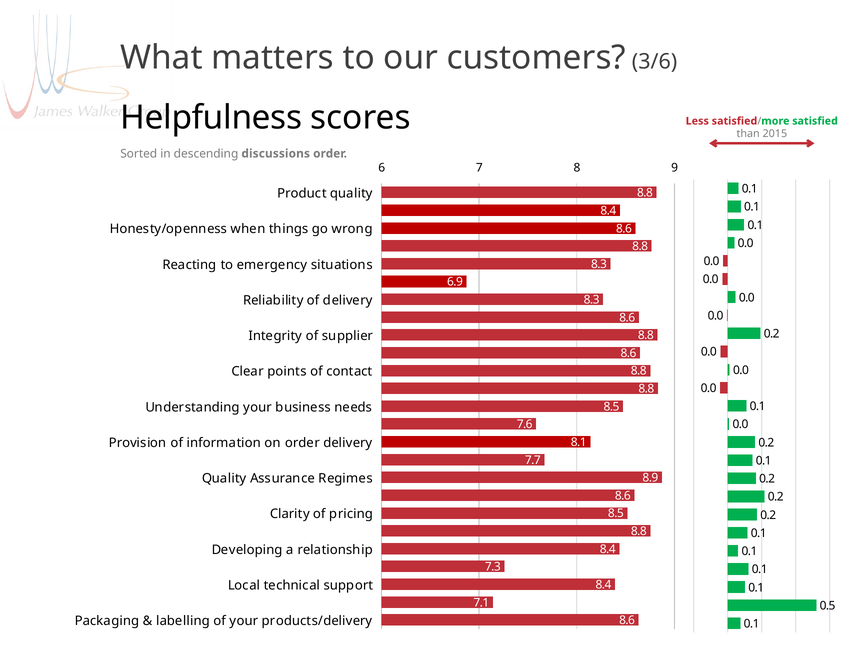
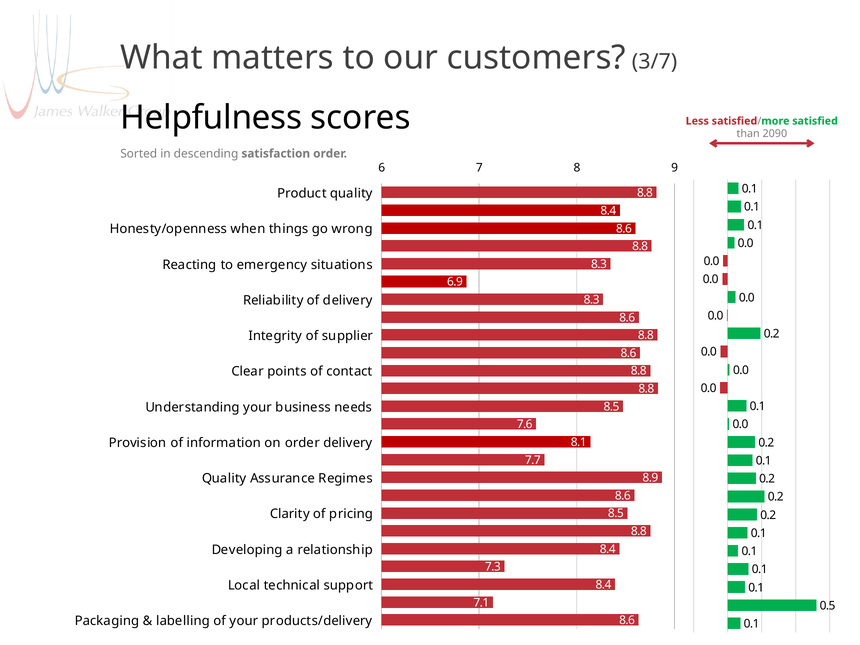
3/6: 3/6 -> 3/7 (655, 61)
2015: 2015 -> 2090 (775, 134)
discussions: discussions -> satisfaction (276, 154)
